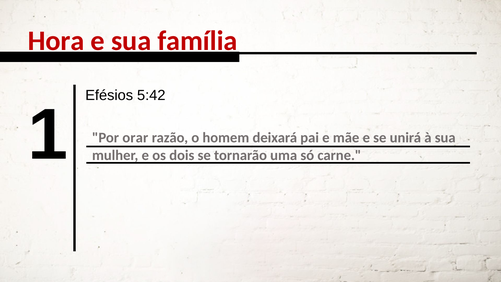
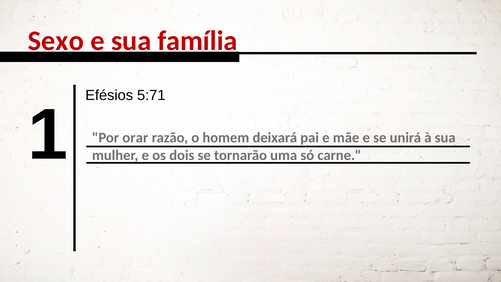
Hora: Hora -> Sexo (56, 41)
5:42: 5:42 -> 5:71 (151, 95)
